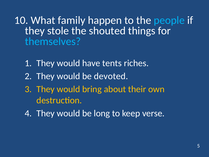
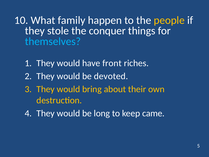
people colour: light blue -> yellow (169, 20)
shouted: shouted -> conquer (107, 31)
tents: tents -> front (112, 63)
verse: verse -> came (153, 113)
